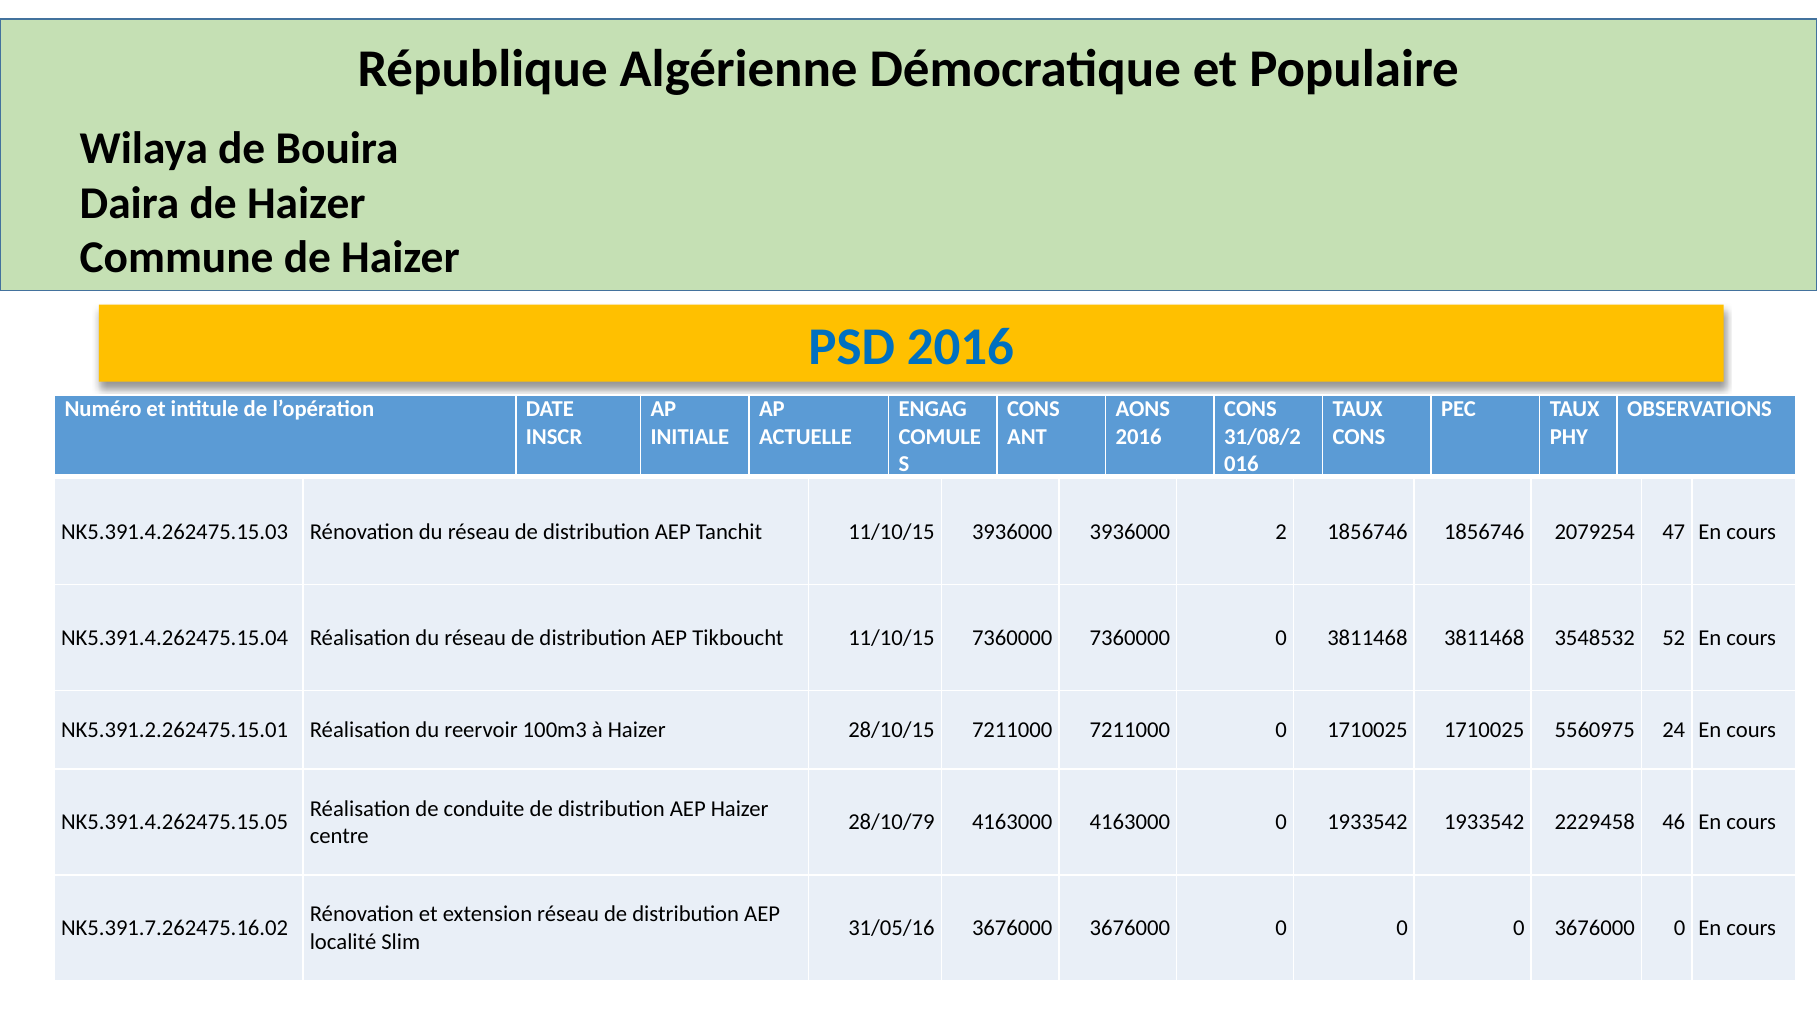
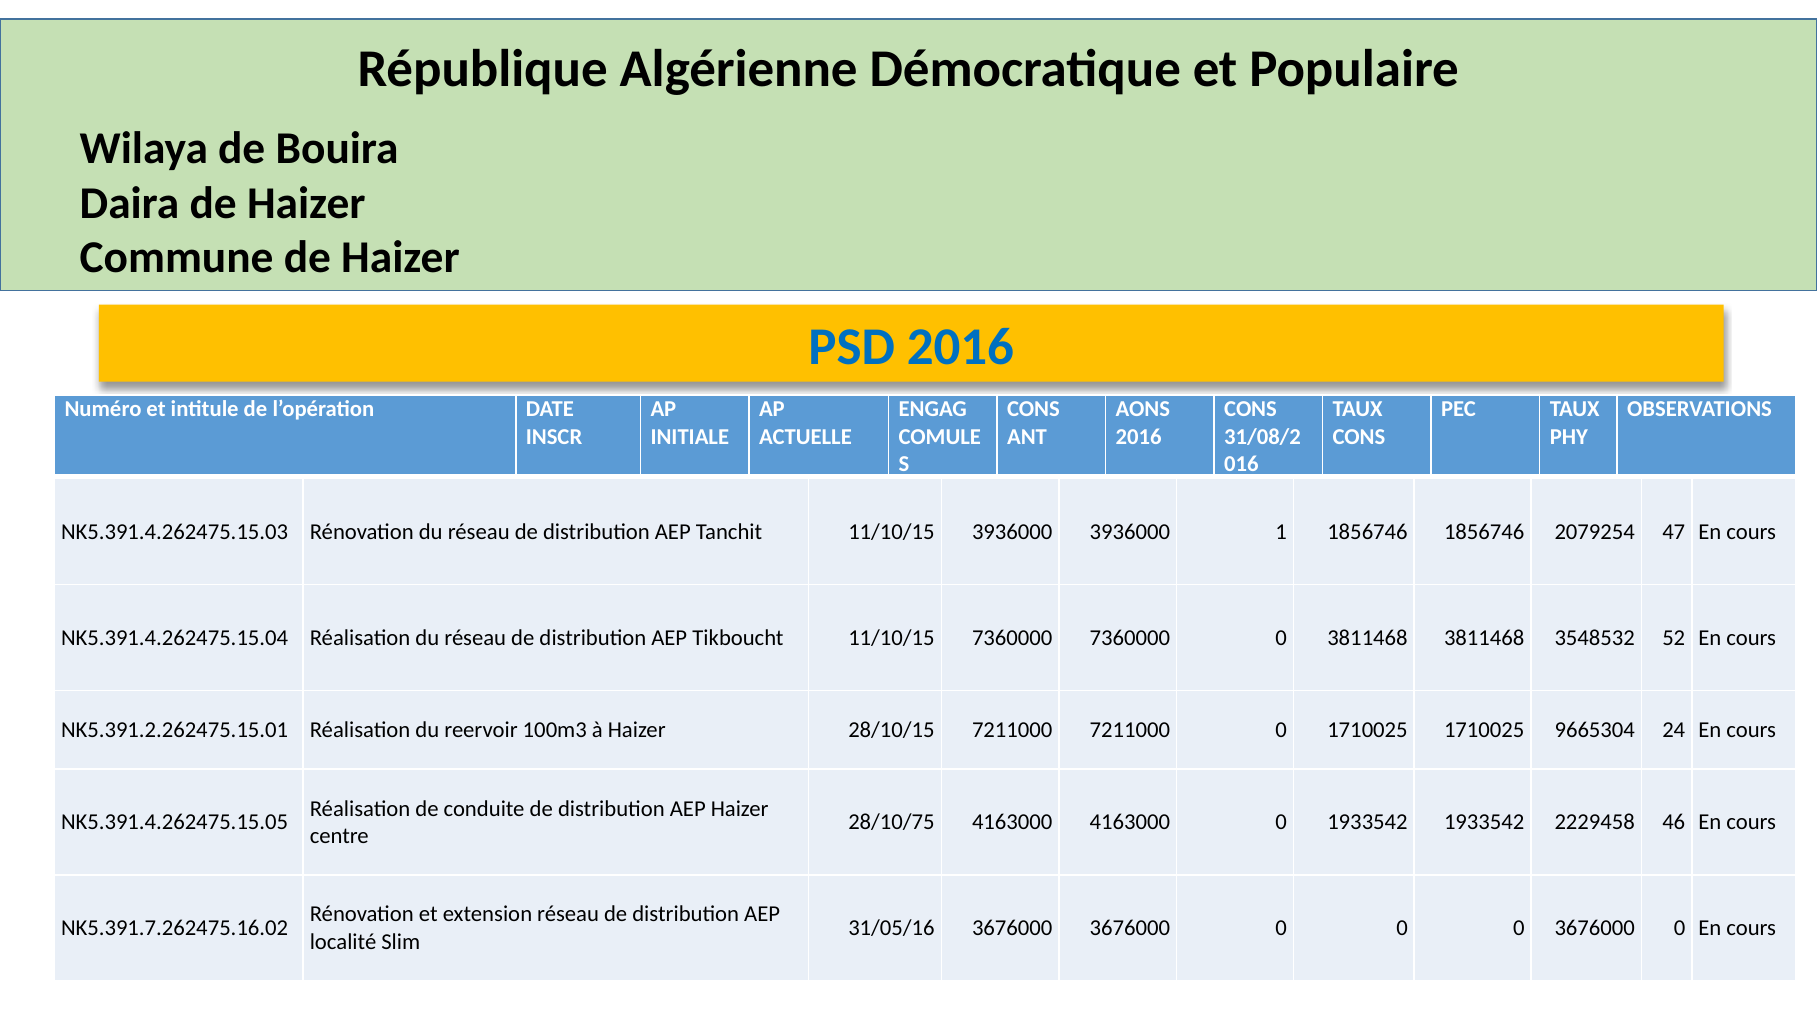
2: 2 -> 1 (1281, 532)
5560975: 5560975 -> 9665304 (1595, 730)
28/10/79: 28/10/79 -> 28/10/75 (891, 822)
